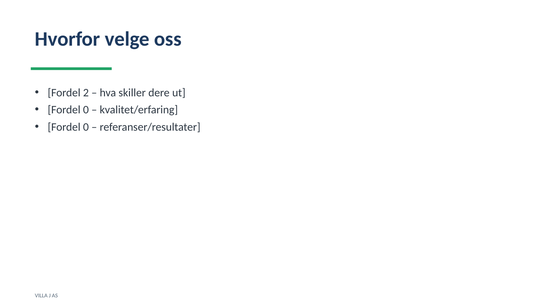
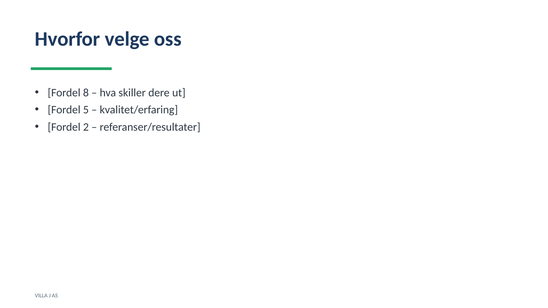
2: 2 -> 8 (86, 93)
0: 0 -> 5 (86, 110)
0: 0 -> 2 (86, 127)
